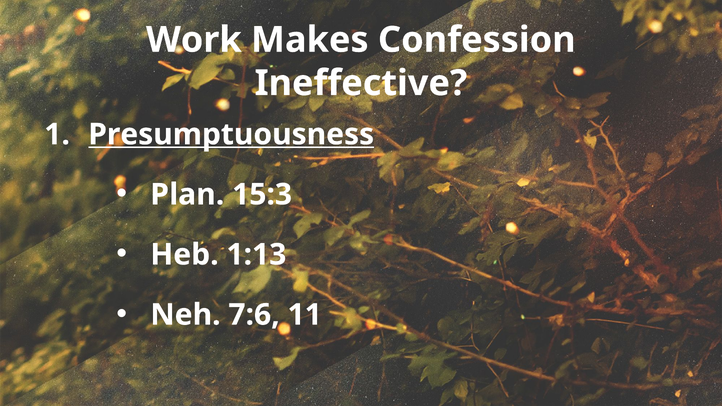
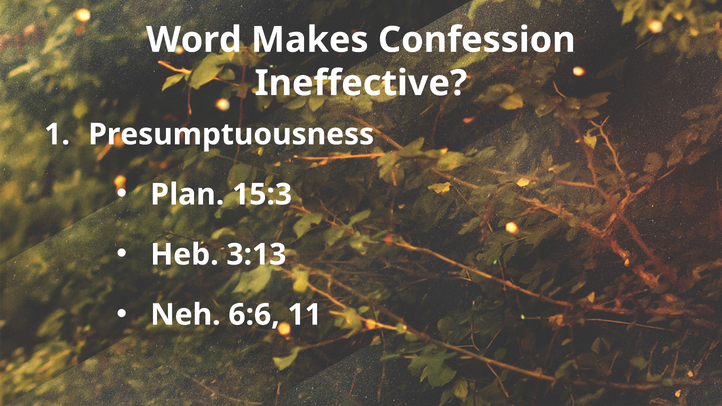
Work: Work -> Word (194, 40)
Presumptuousness underline: present -> none (231, 134)
1:13: 1:13 -> 3:13 (256, 255)
7:6: 7:6 -> 6:6 (254, 315)
